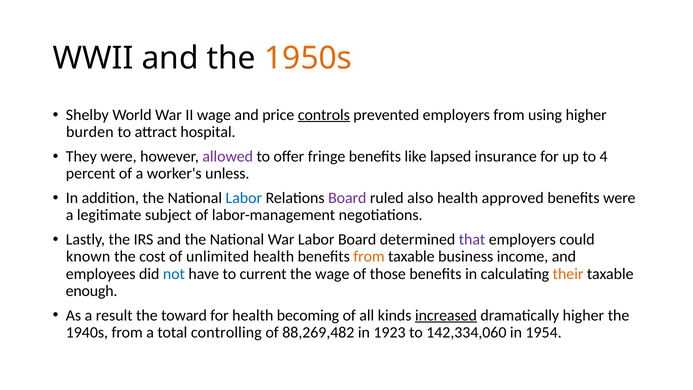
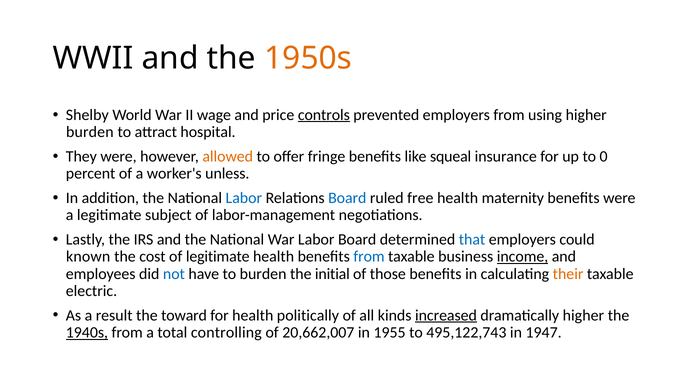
allowed colour: purple -> orange (228, 156)
lapsed: lapsed -> squeal (451, 156)
4: 4 -> 0 (604, 156)
Board colour: purple -> blue (347, 198)
also: also -> free (420, 198)
approved: approved -> maternity (513, 198)
that colour: purple -> blue (472, 239)
of unlimited: unlimited -> legitimate (218, 257)
from colour: orange -> blue (369, 257)
income underline: none -> present (523, 257)
to current: current -> burden (263, 274)
the wage: wage -> initial (332, 274)
enough: enough -> electric (92, 291)
becoming: becoming -> politically (308, 315)
1940s underline: none -> present (87, 332)
88,269,482: 88,269,482 -> 20,662,007 (318, 332)
1923: 1923 -> 1955 (390, 332)
142,334,060: 142,334,060 -> 495,122,743 (466, 332)
1954: 1954 -> 1947 (544, 332)
